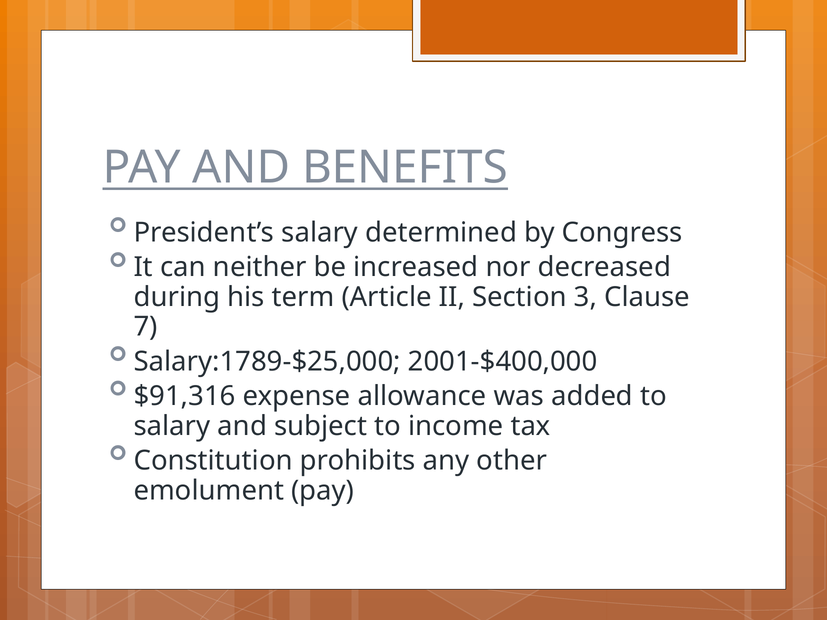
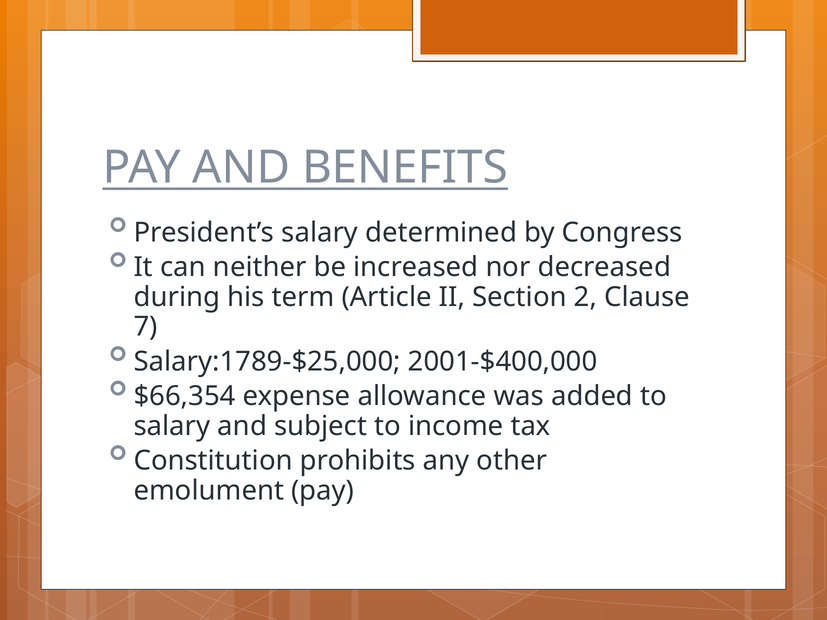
3: 3 -> 2 (585, 297)
$91,316: $91,316 -> $66,354 (185, 396)
